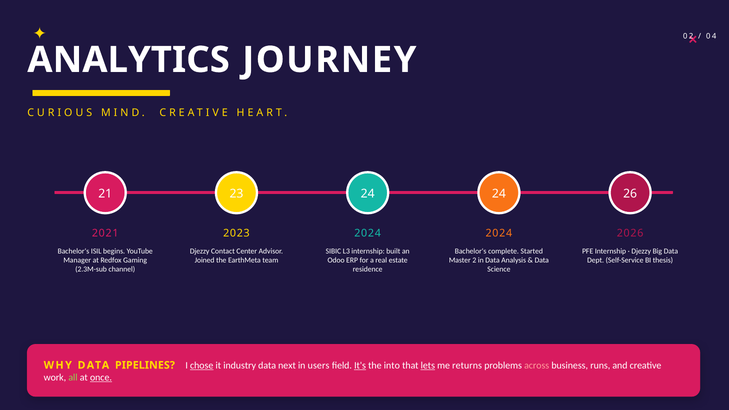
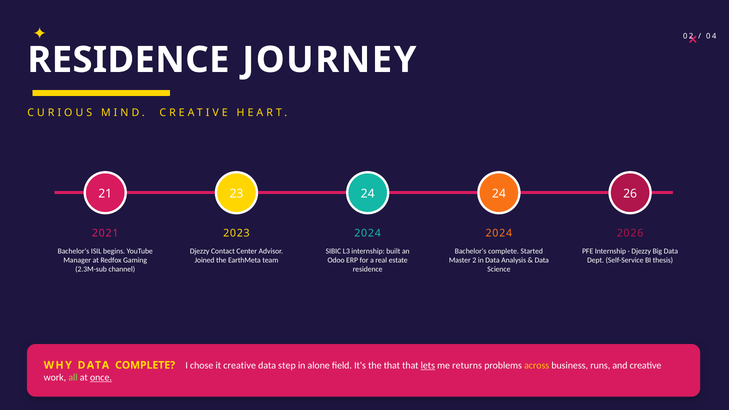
ANALYTICS: ANALYTICS -> RESIDENCE (128, 60)
DATA PIPELINES: PIPELINES -> COMPLETE (145, 365)
chose underline: present -> none (202, 365)
it industry: industry -> creative (240, 365)
next: next -> step (287, 365)
users: users -> alone (319, 365)
It's underline: present -> none (360, 365)
the into: into -> that (392, 365)
across colour: pink -> yellow (537, 365)
